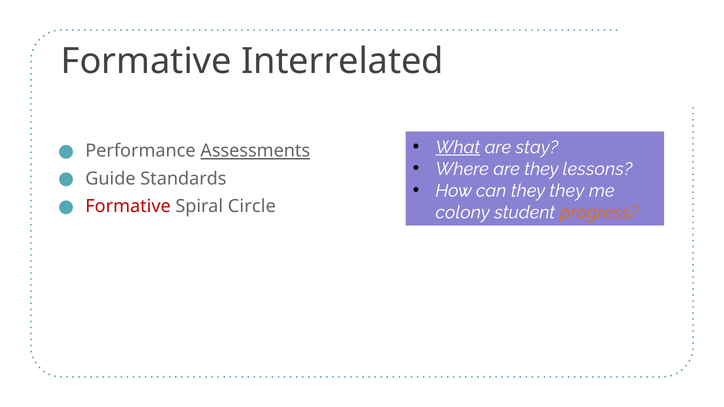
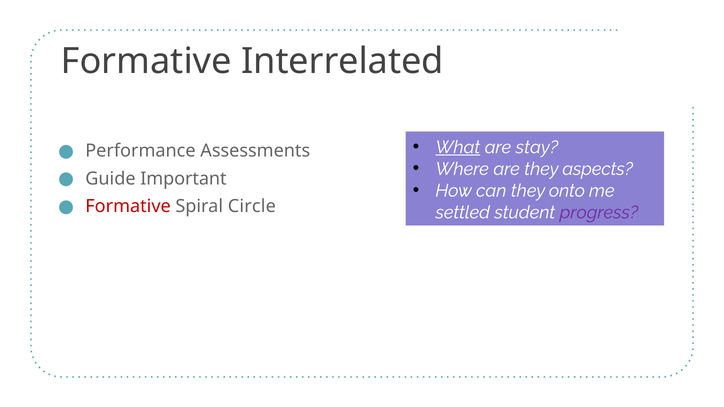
Assessments underline: present -> none (255, 151)
lessons: lessons -> aspects (598, 169)
Standards: Standards -> Important (183, 179)
they they: they -> onto (567, 191)
colony: colony -> settled (463, 213)
progress colour: orange -> purple (599, 213)
